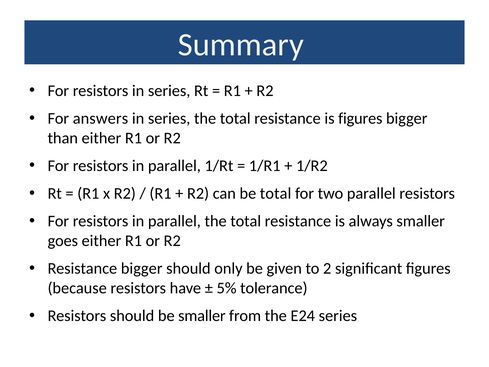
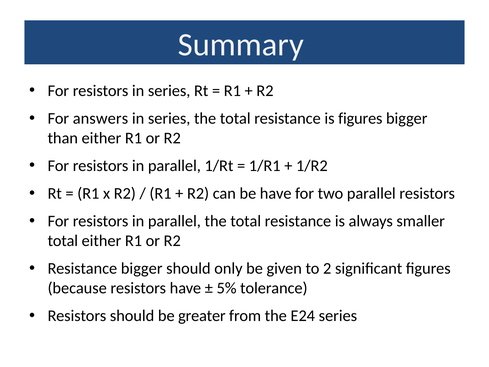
be total: total -> have (276, 193)
goes: goes -> total (63, 241)
be smaller: smaller -> greater (202, 316)
